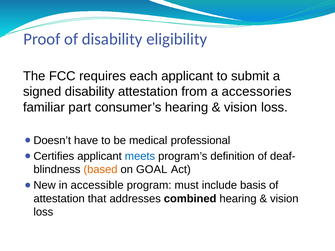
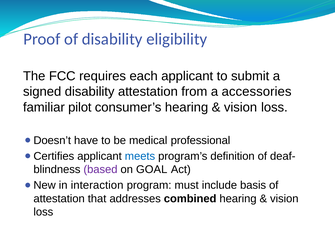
part: part -> pilot (80, 107)
based colour: orange -> purple (100, 170)
accessible: accessible -> interaction (97, 185)
